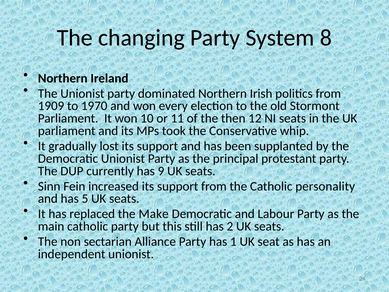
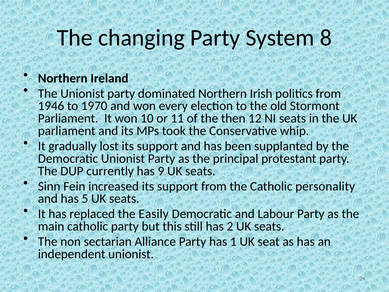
1909: 1909 -> 1946 (51, 106)
Make: Make -> Easily (154, 214)
